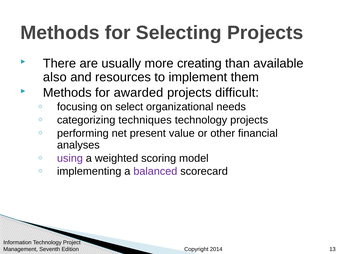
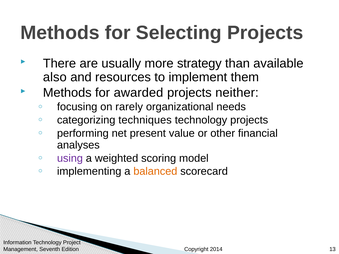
creating: creating -> strategy (199, 63)
difficult: difficult -> neither (237, 93)
select: select -> rarely (129, 107)
balanced colour: purple -> orange (155, 172)
